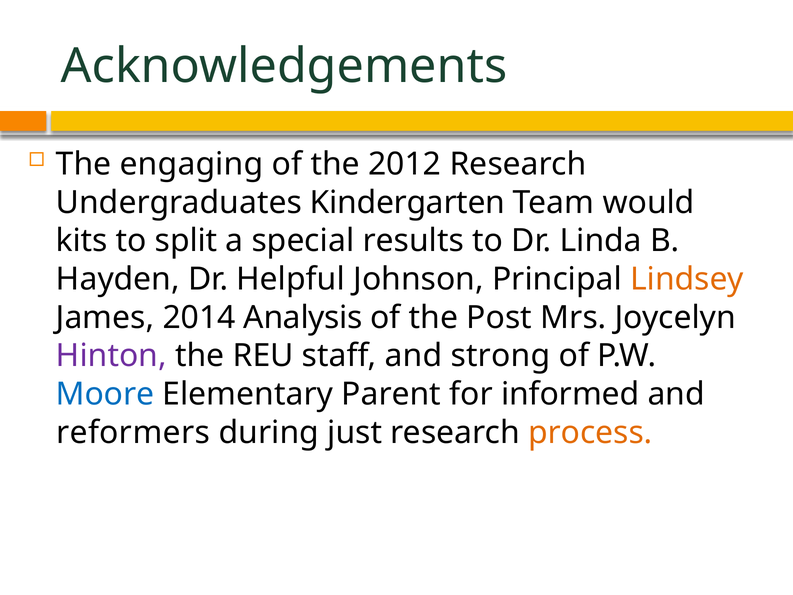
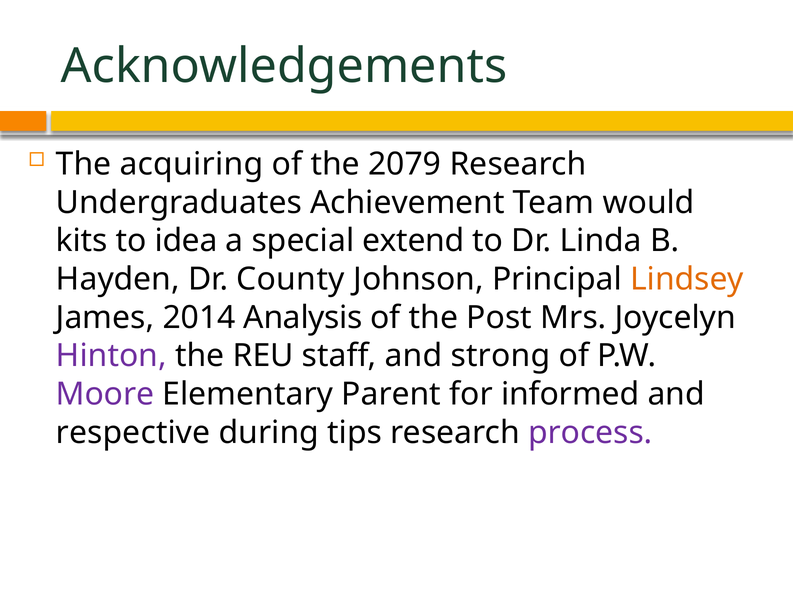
engaging: engaging -> acquiring (192, 164)
2012: 2012 -> 2079 (405, 164)
Kindergarten: Kindergarten -> Achievement (407, 202)
split: split -> idea (186, 241)
results: results -> extend (413, 241)
Helpful: Helpful -> County (290, 279)
Moore colour: blue -> purple (105, 394)
reformers: reformers -> respective (133, 432)
just: just -> tips (355, 432)
process colour: orange -> purple (590, 432)
